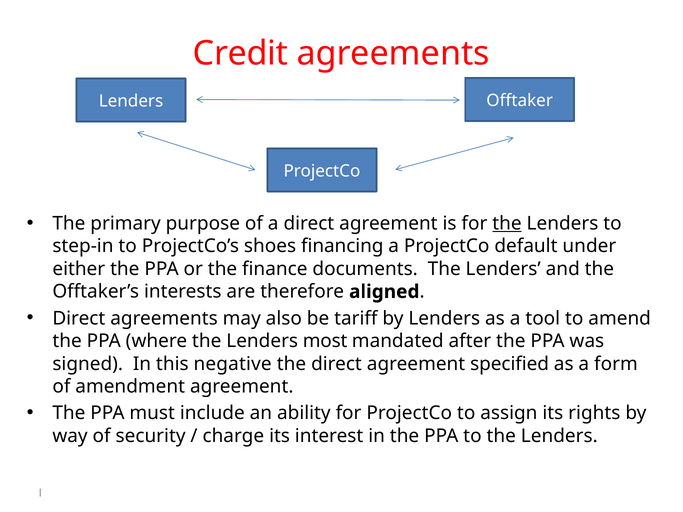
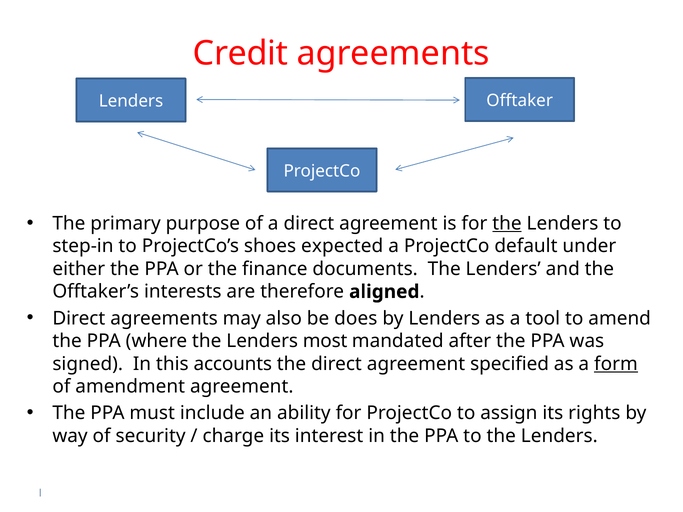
financing: financing -> expected (342, 246)
tariff: tariff -> does (356, 318)
negative: negative -> accounts (233, 364)
form underline: none -> present (616, 364)
